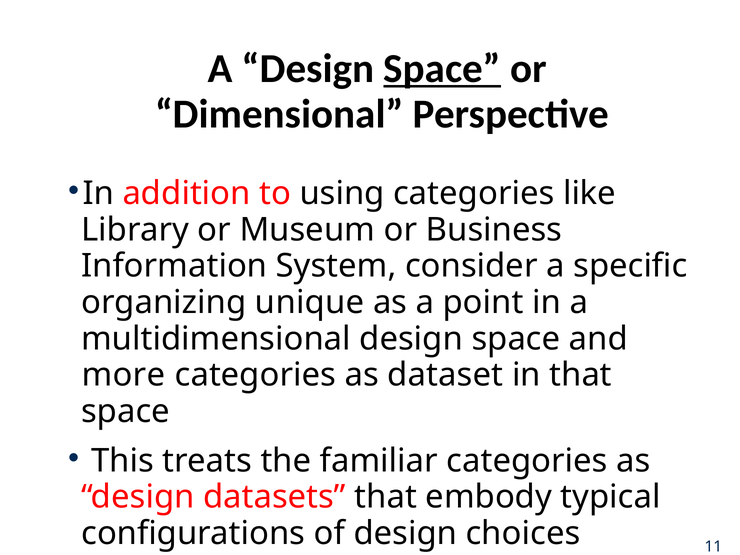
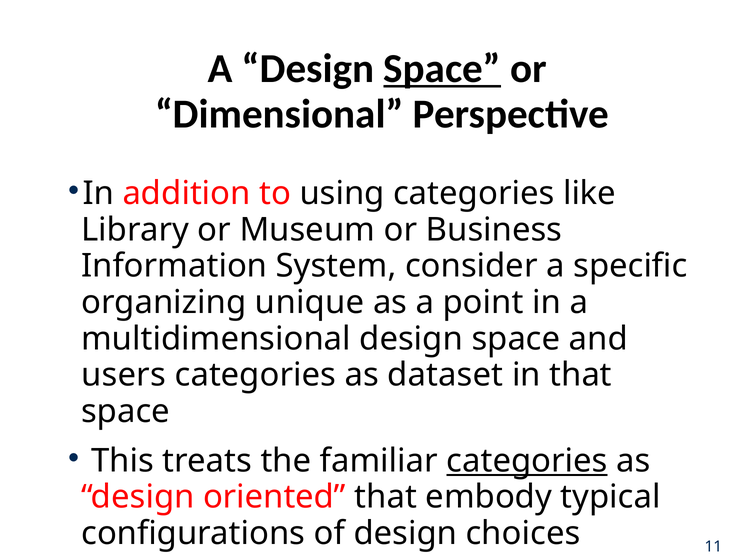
more: more -> users (124, 375)
categories underline: none -> present (527, 461)
datasets: datasets -> oriented (274, 497)
